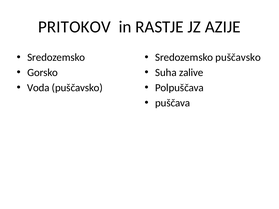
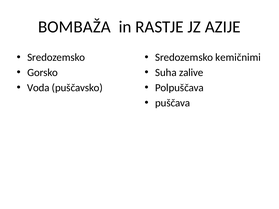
PRITOKOV: PRITOKOV -> BOMBAŽA (74, 27)
Sredozemsko puščavsko: puščavsko -> kemičnimi (238, 57)
